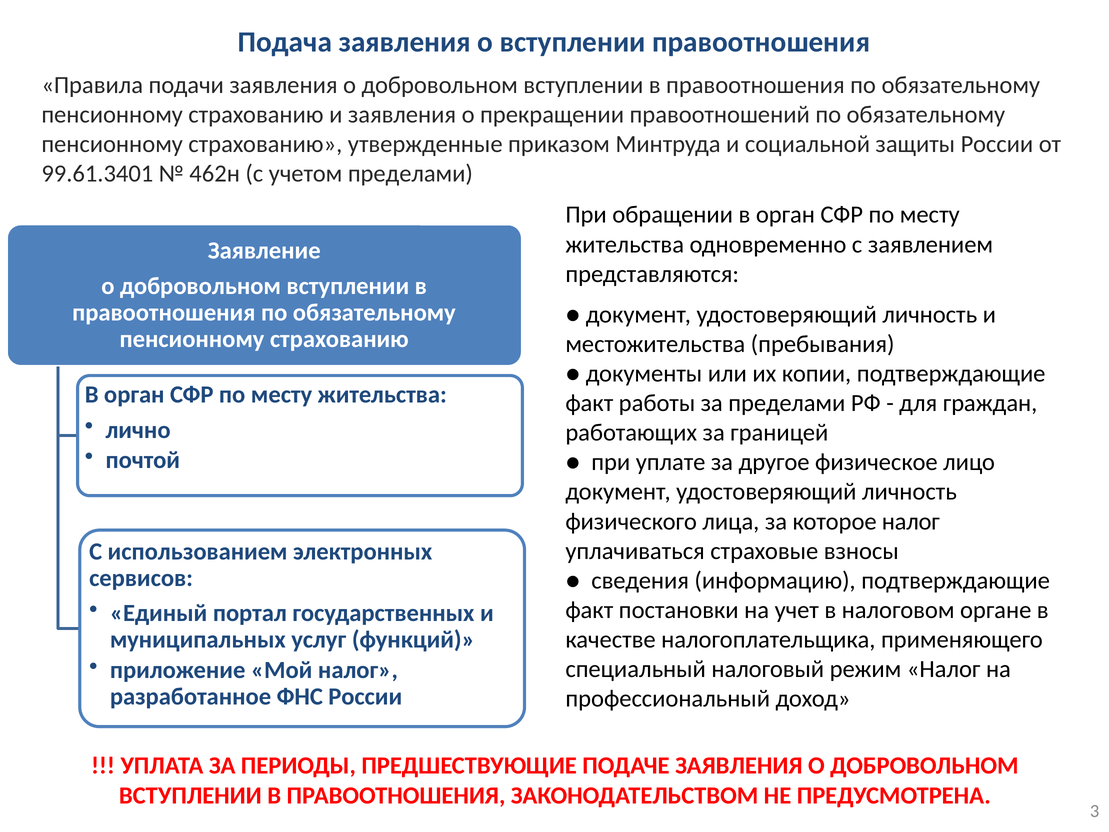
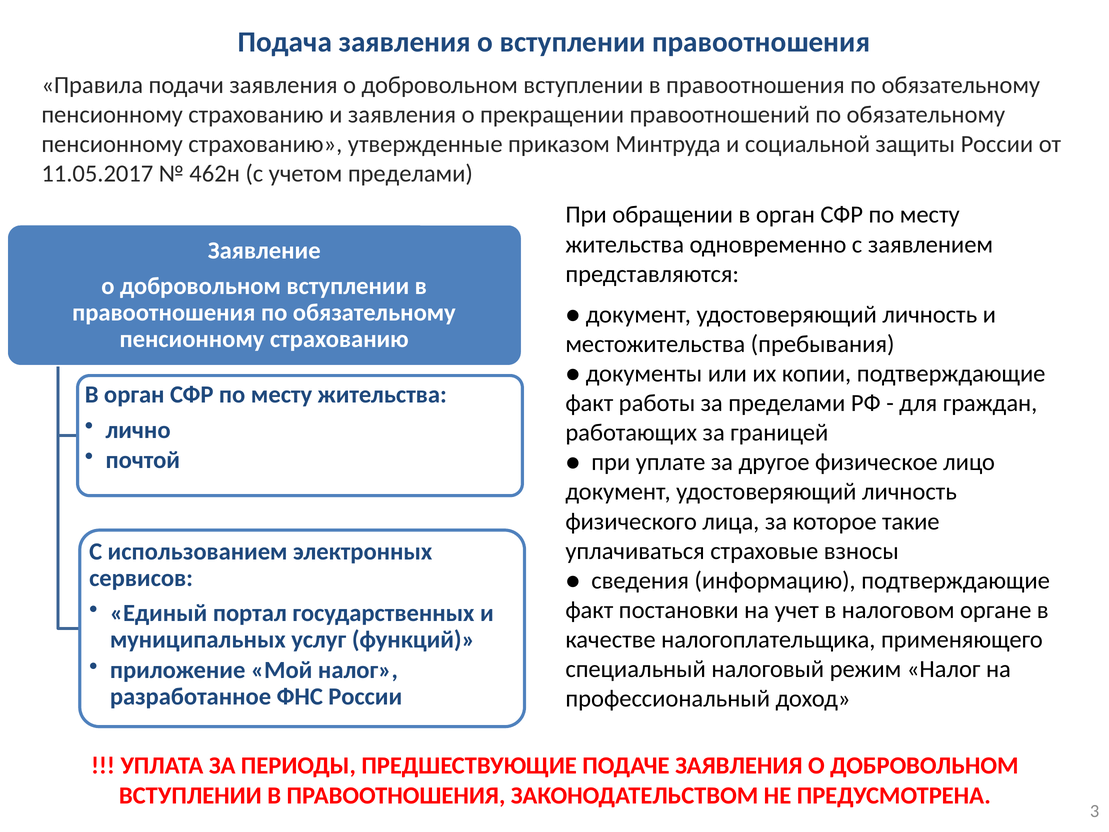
99.61.3401: 99.61.3401 -> 11.05.2017 (97, 174)
которое налог: налог -> такие (911, 521)
